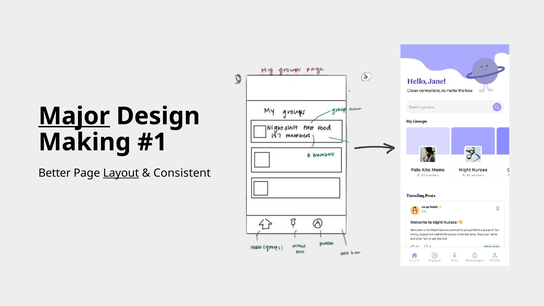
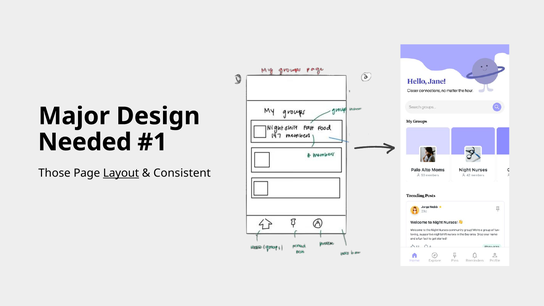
Major underline: present -> none (74, 116)
Making: Making -> Needed (85, 142)
Better: Better -> Those (54, 173)
